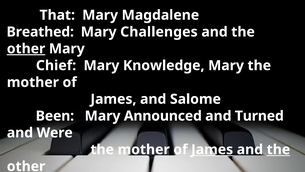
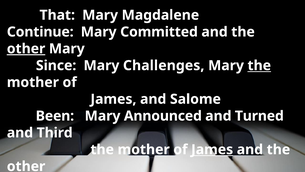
Breathed: Breathed -> Continue (40, 32)
Challenges: Challenges -> Committed (159, 32)
Chief: Chief -> Since (56, 65)
Knowledge: Knowledge -> Challenges (164, 65)
the underline: none -> present (259, 65)
Were: Were -> Third (55, 132)
the underline: present -> none (278, 149)
